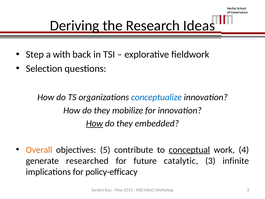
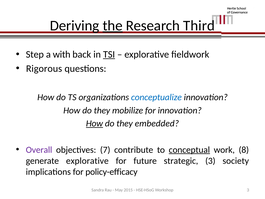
the underline: none -> present (113, 26)
Ideas: Ideas -> Third (199, 26)
TSI underline: none -> present (109, 54)
Selection: Selection -> Rigorous (44, 69)
Overall colour: orange -> purple (39, 150)
5: 5 -> 7 (105, 150)
4: 4 -> 8 (244, 150)
generate researched: researched -> explorative (87, 161)
catalytic: catalytic -> strategic (181, 161)
infinite: infinite -> society (236, 161)
